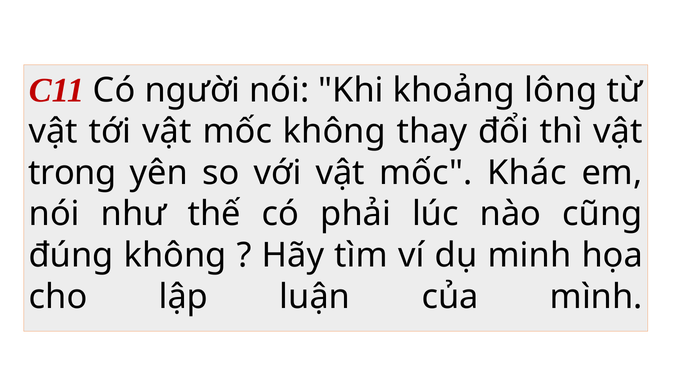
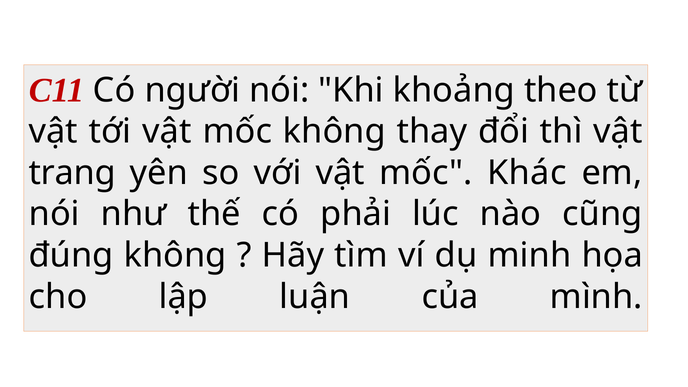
lông: lông -> theo (561, 90)
trong: trong -> trang (72, 173)
